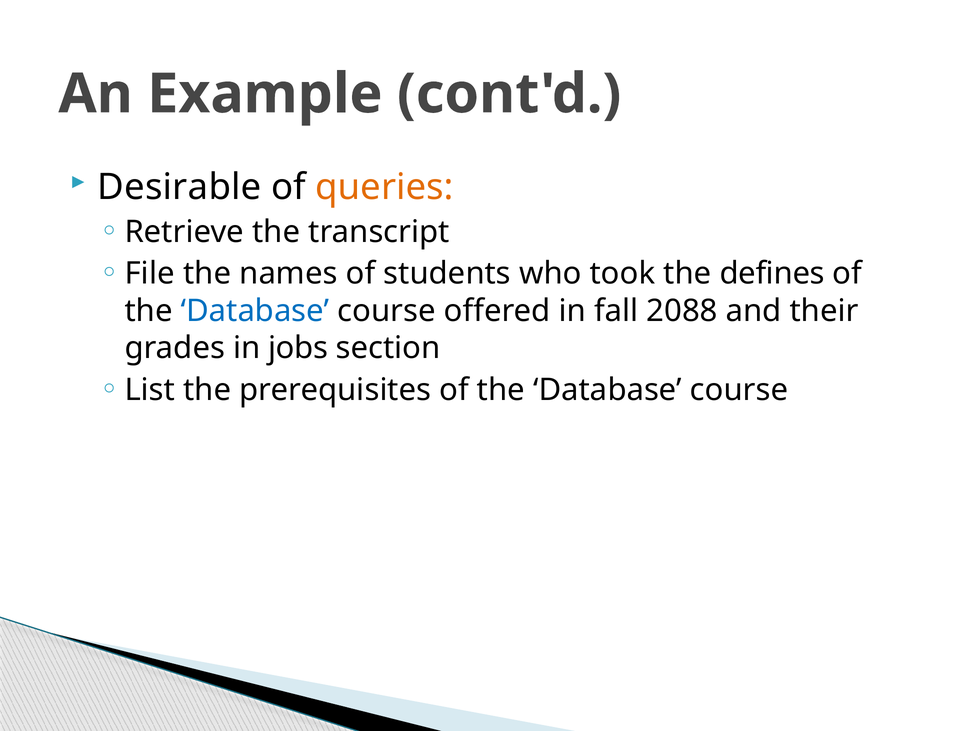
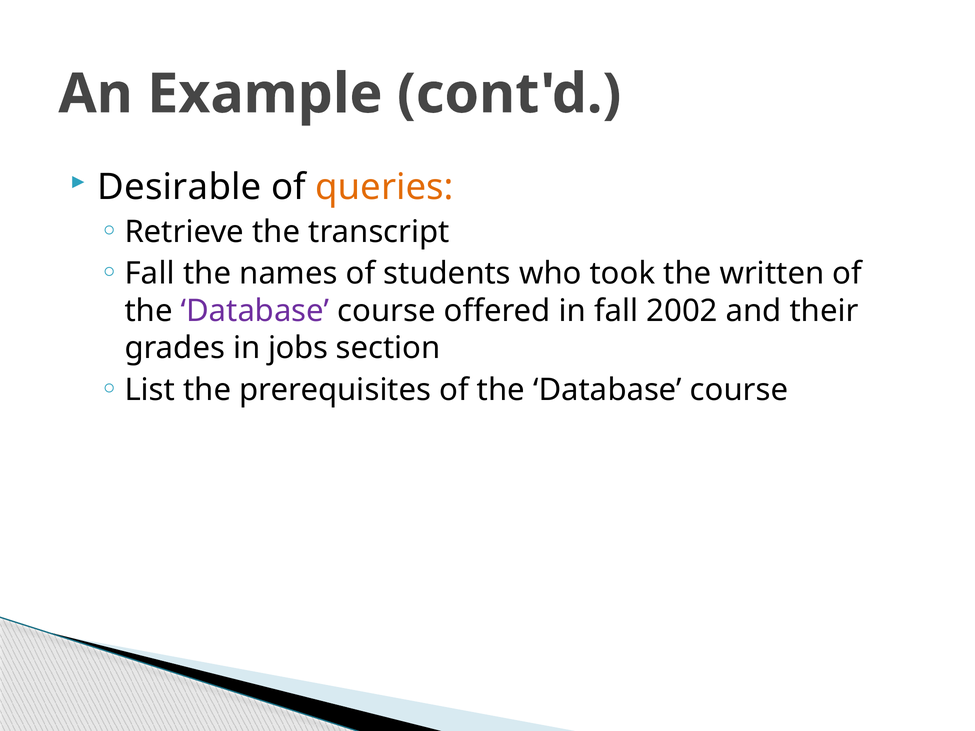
File: File -> Fall (150, 274)
defines: defines -> written (772, 274)
Database colour: blue -> purple (255, 311)
2088: 2088 -> 2002 (682, 311)
